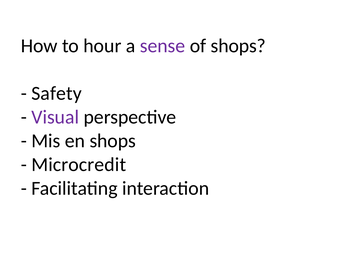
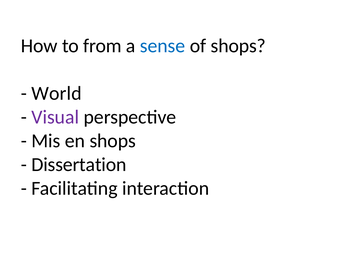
hour: hour -> from (102, 46)
sense colour: purple -> blue (163, 46)
Safety: Safety -> World (57, 93)
Microcredit: Microcredit -> Dissertation (79, 164)
